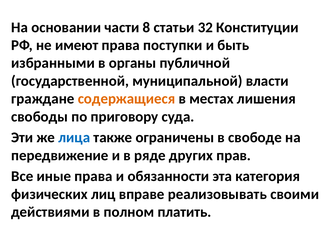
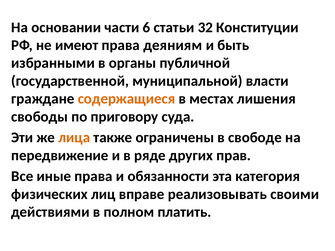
8: 8 -> 6 (146, 27)
поступки: поступки -> деяниям (173, 45)
лица colour: blue -> orange (74, 138)
